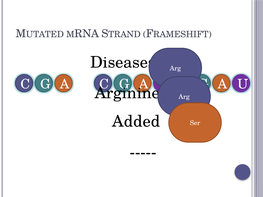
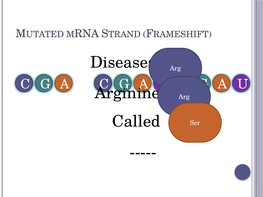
Added: Added -> Called (136, 122)
